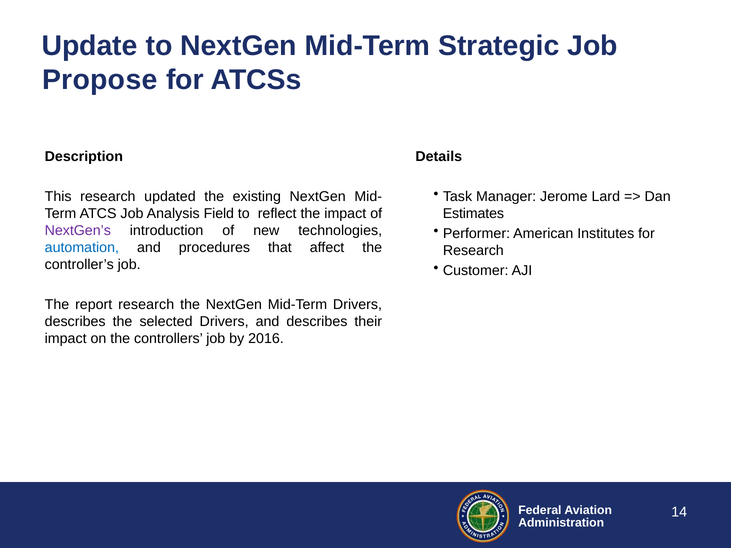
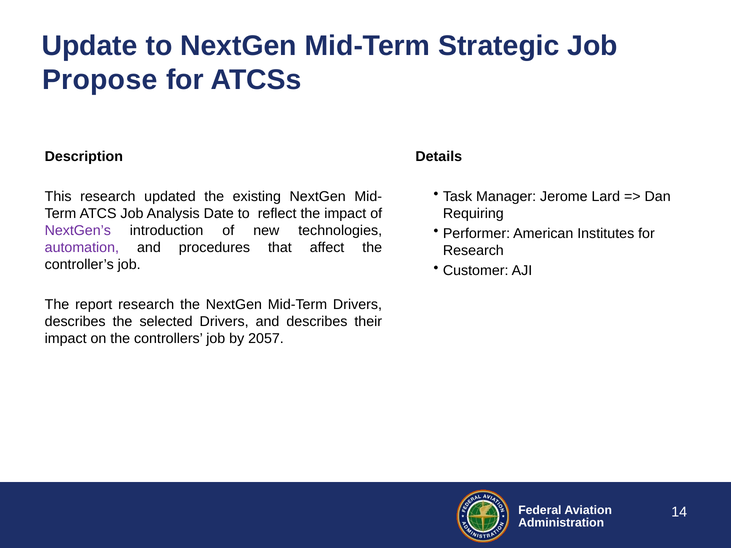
Field: Field -> Date (219, 214)
Estimates: Estimates -> Requiring (473, 214)
automation colour: blue -> purple (82, 248)
2016: 2016 -> 2057 (266, 339)
